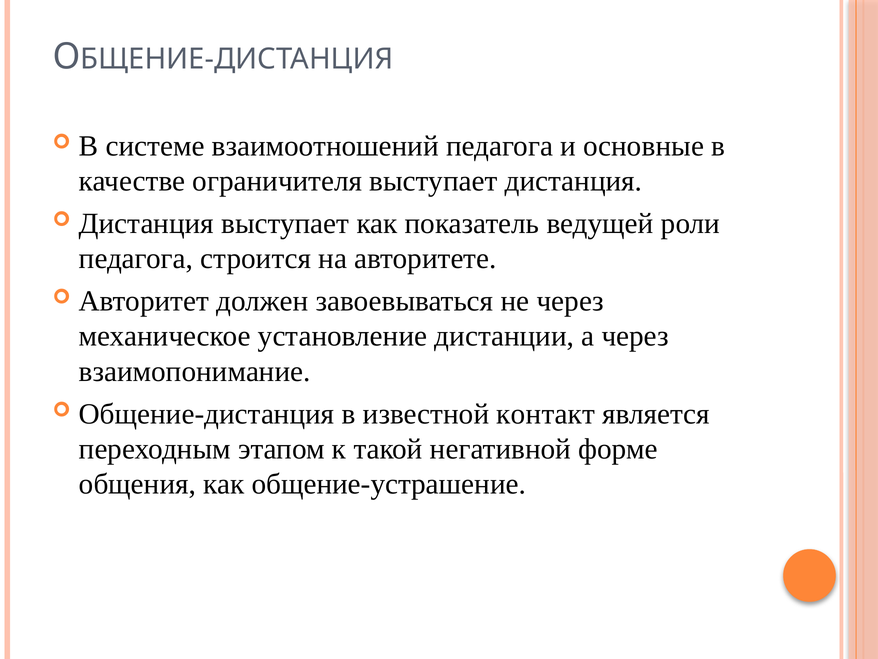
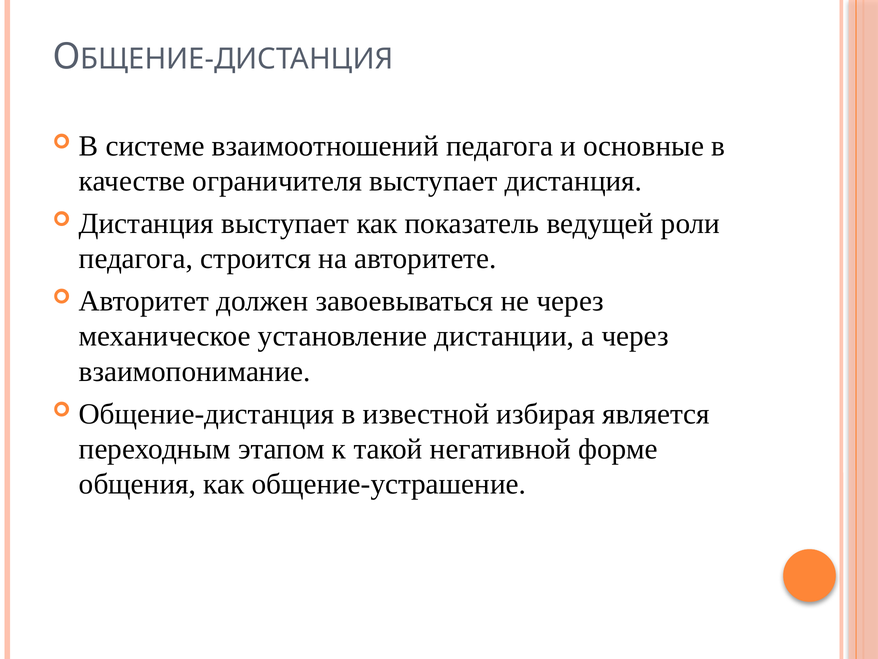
контакт: контакт -> избирая (546, 414)
